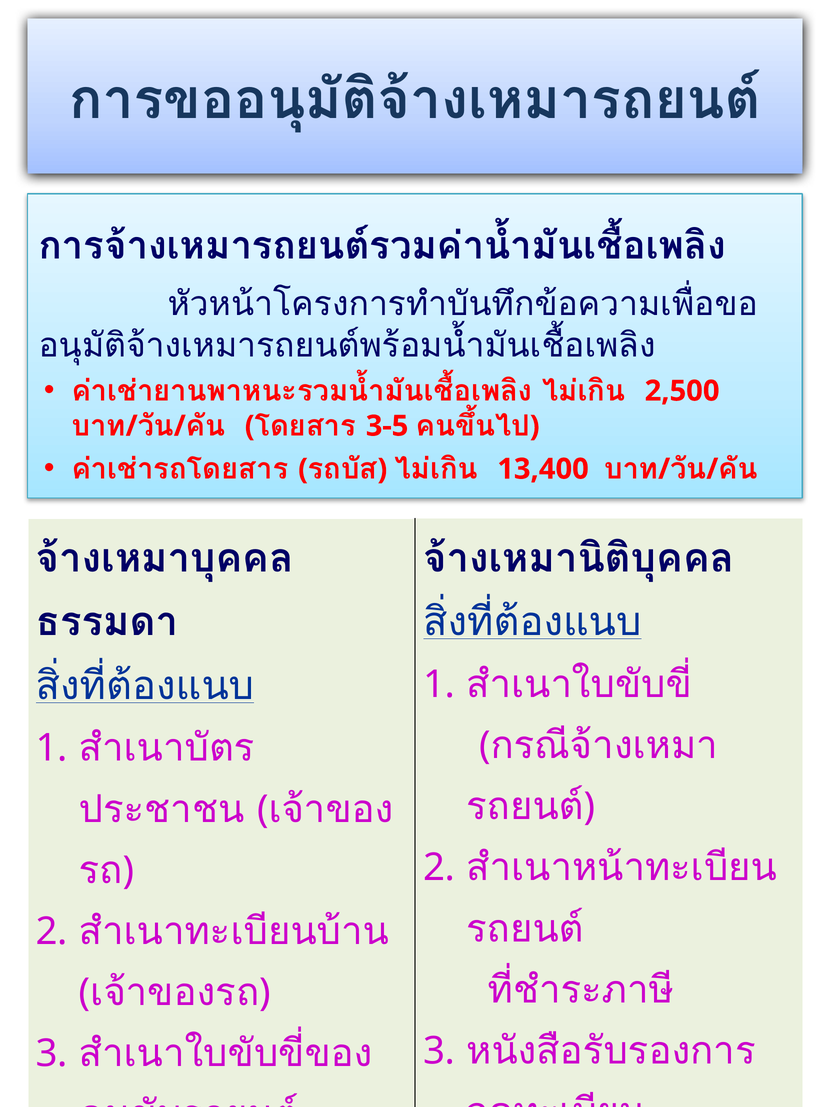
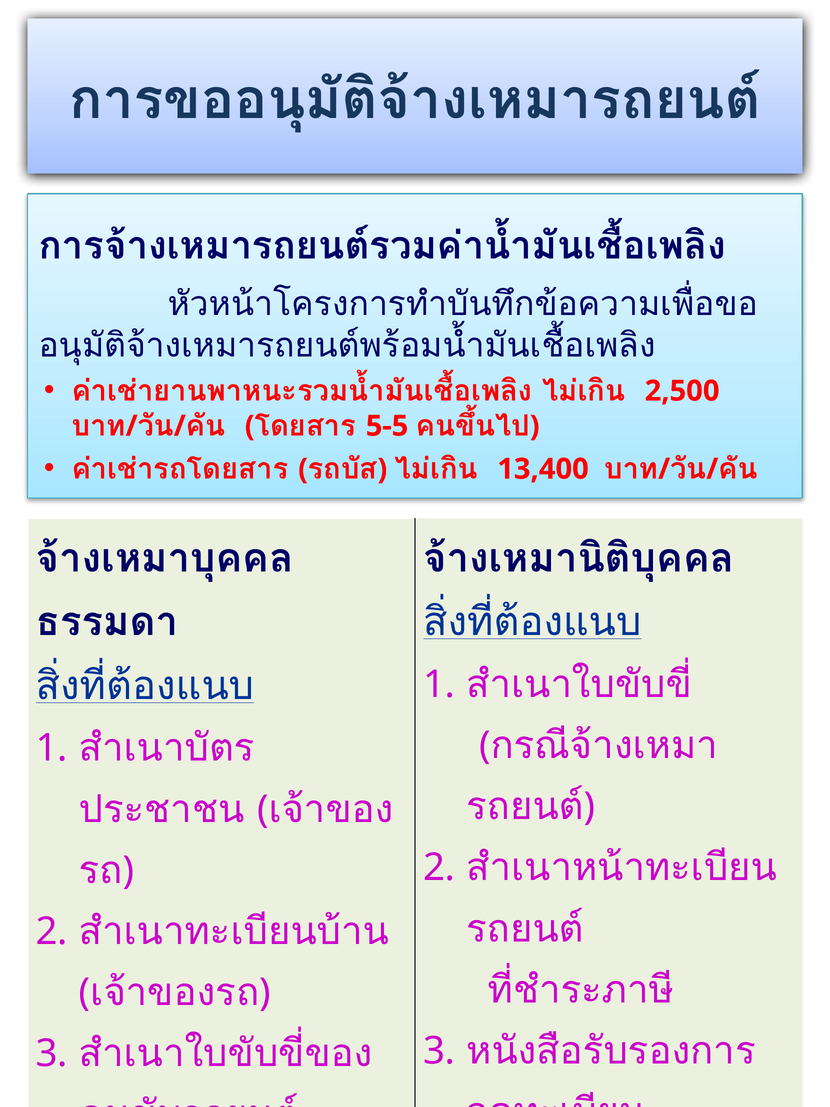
3-5: 3-5 -> 5-5 (387, 426)
